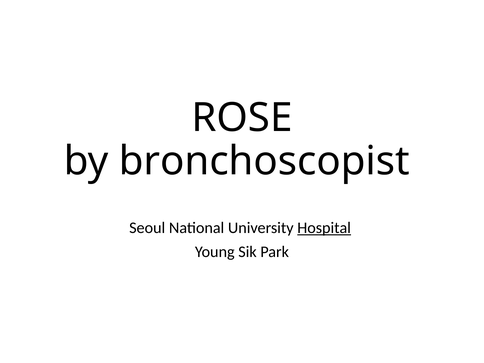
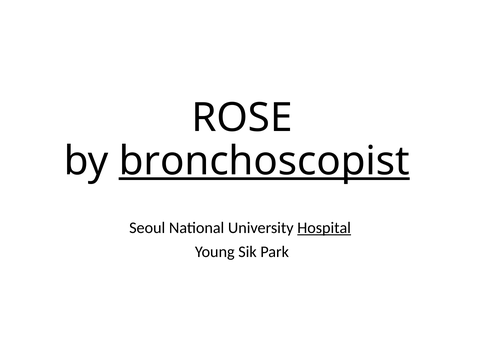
bronchoscopist underline: none -> present (264, 161)
